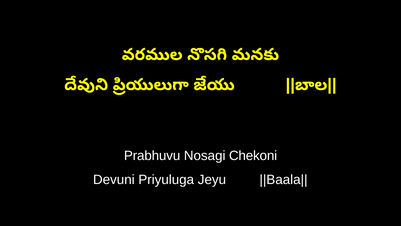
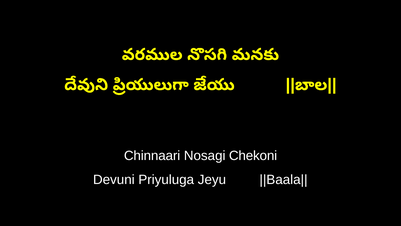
Prabhuvu: Prabhuvu -> Chinnaari (152, 155)
